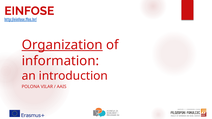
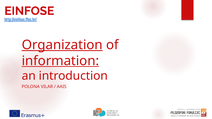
information underline: none -> present (60, 61)
